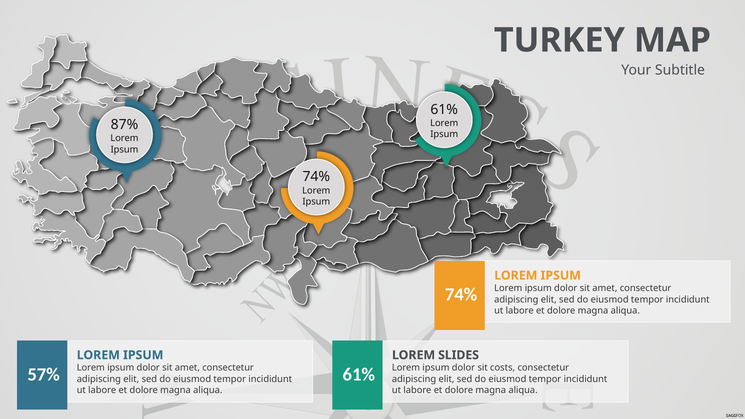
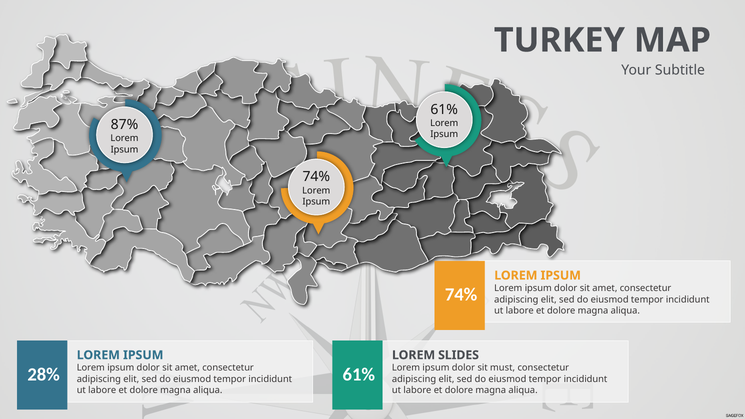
costs: costs -> must (503, 368)
57%: 57% -> 28% (44, 375)
